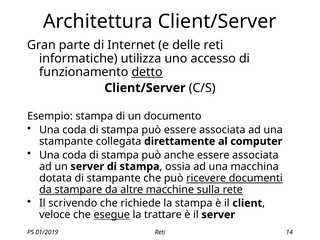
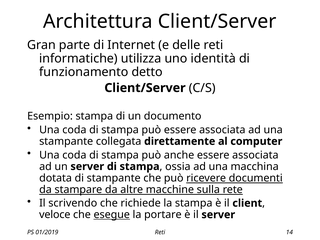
accesso: accesso -> identità (213, 59)
detto underline: present -> none (147, 72)
trattare: trattare -> portare (163, 215)
